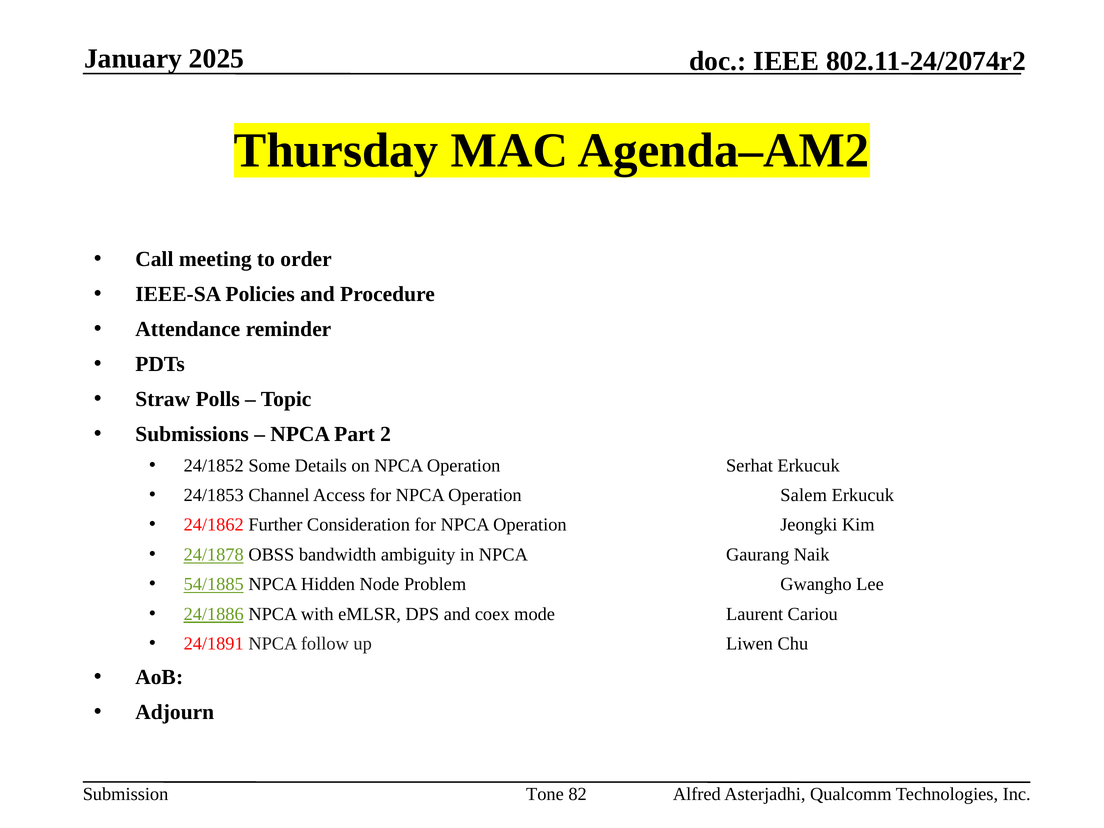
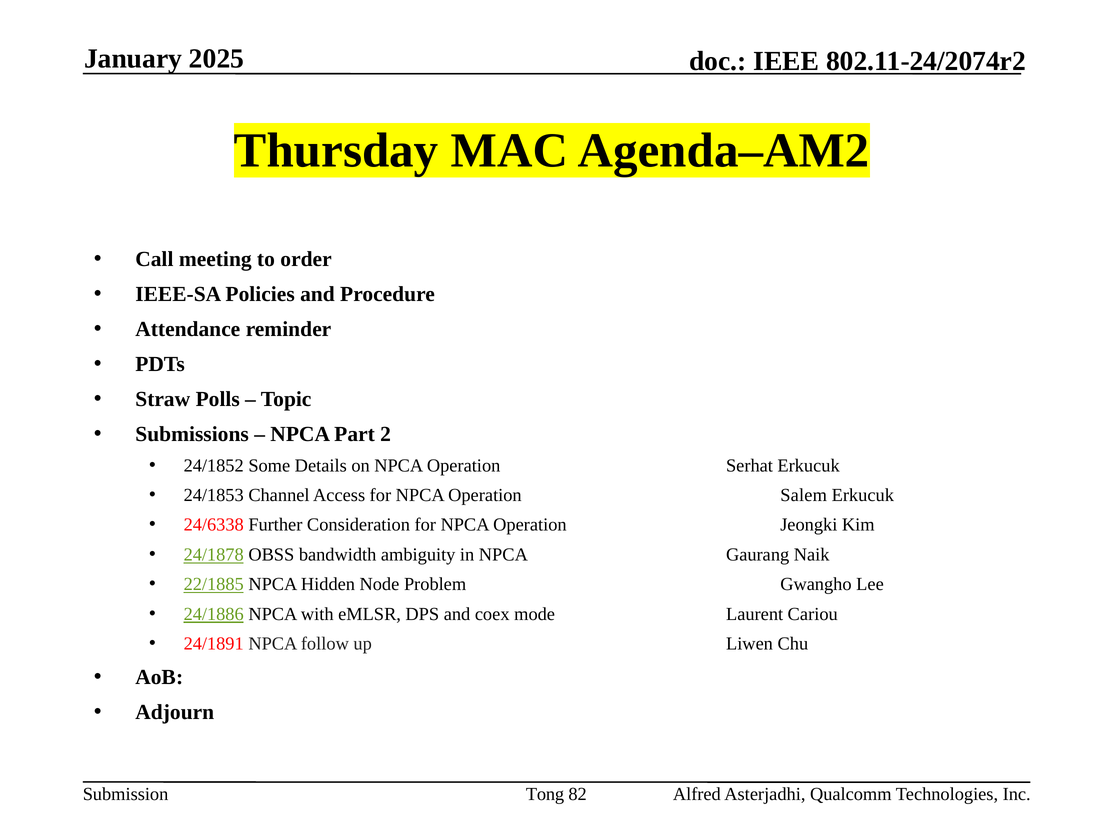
24/1862: 24/1862 -> 24/6338 (214, 525)
54/1885: 54/1885 -> 22/1885 (214, 584)
Tone: Tone -> Tong (545, 794)
